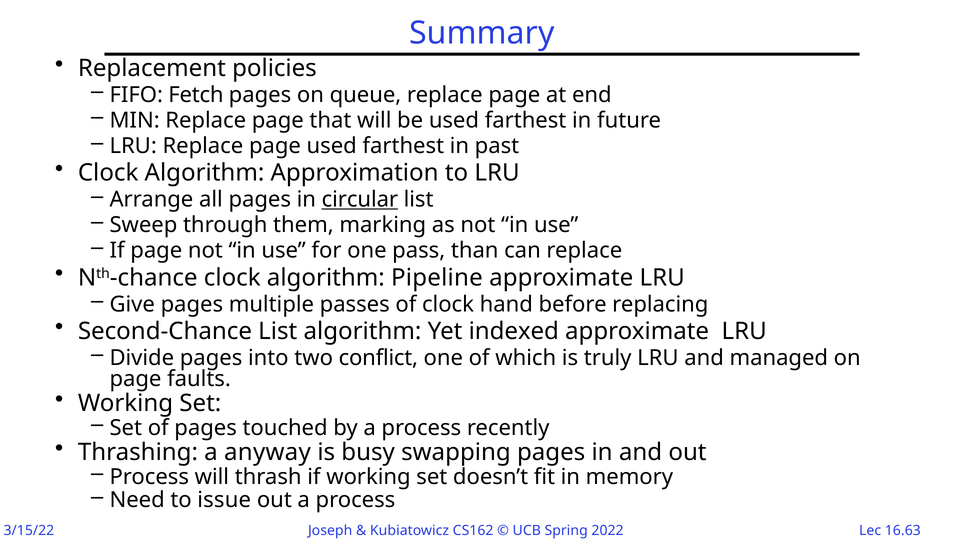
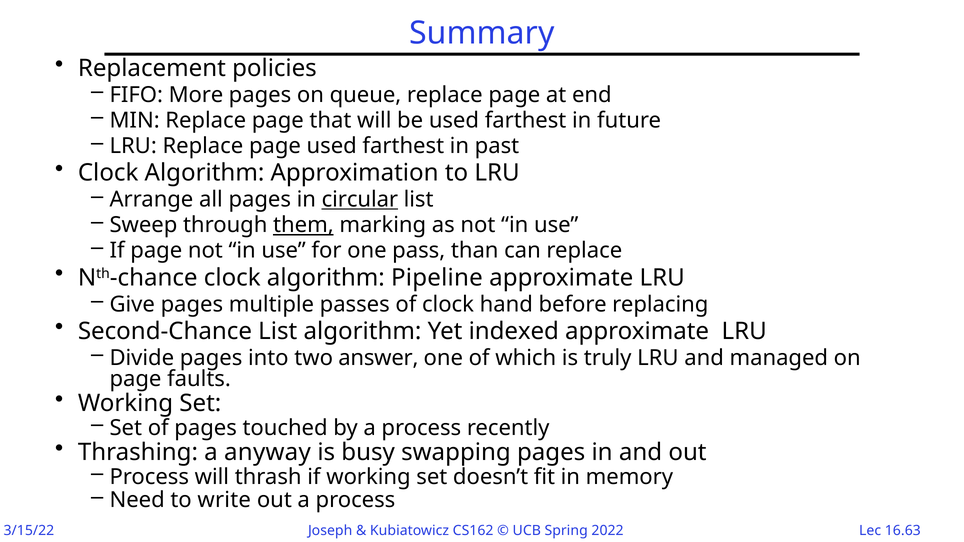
Fetch: Fetch -> More (196, 95)
them underline: none -> present (303, 225)
conflict: conflict -> answer (378, 358)
issue: issue -> write (224, 500)
